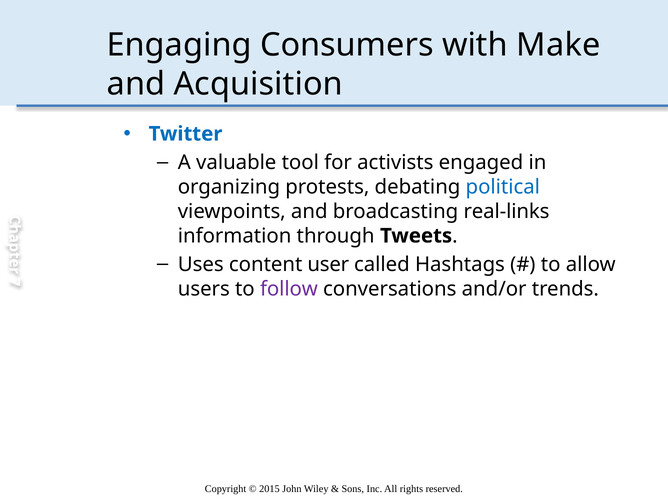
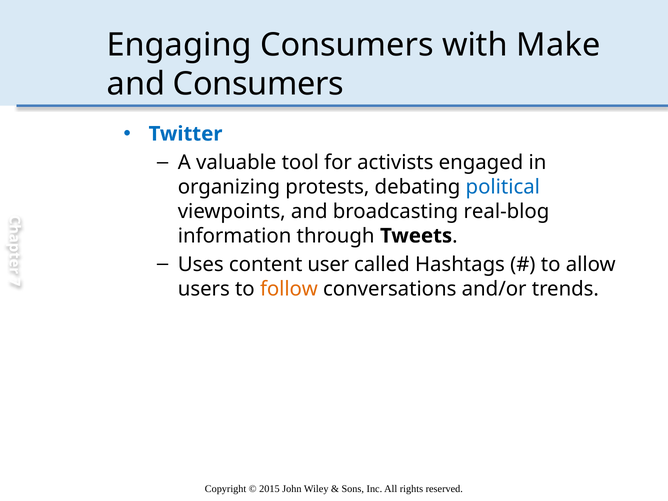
and Acquisition: Acquisition -> Consumers (258, 84)
real-links: real-links -> real-blog (506, 211)
follow colour: purple -> orange (289, 289)
